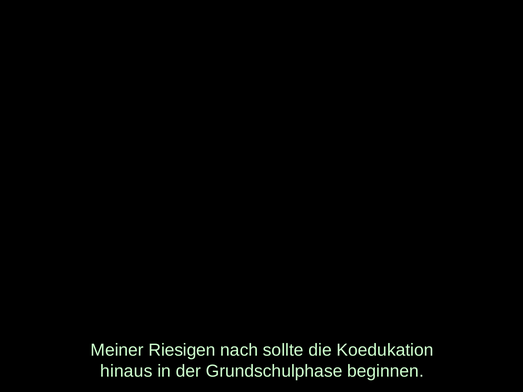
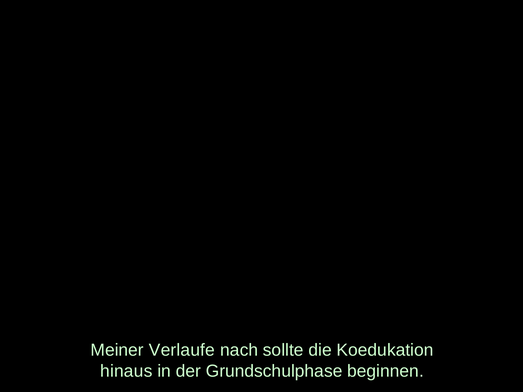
Riesigen: Riesigen -> Verlaufe (182, 350)
